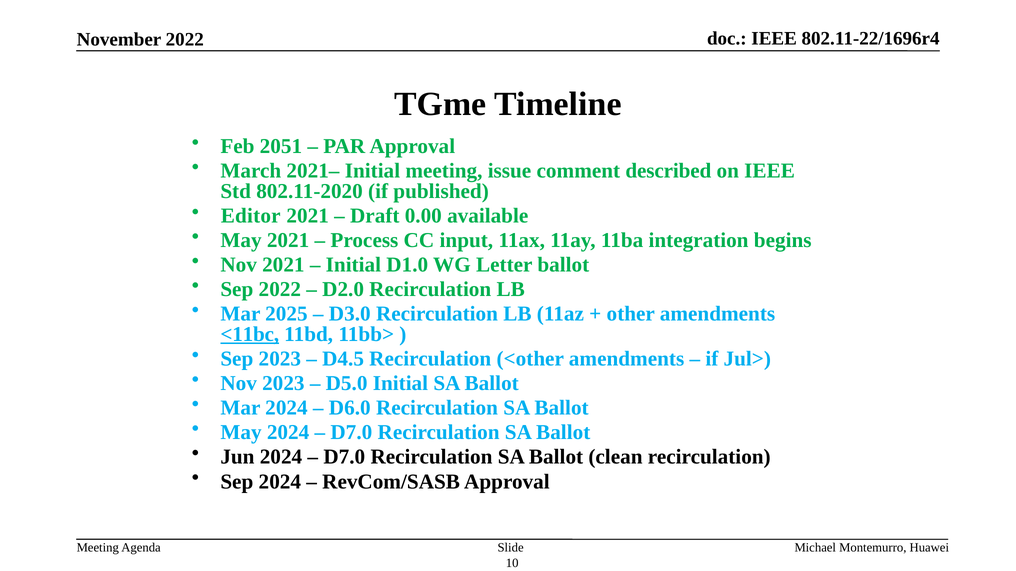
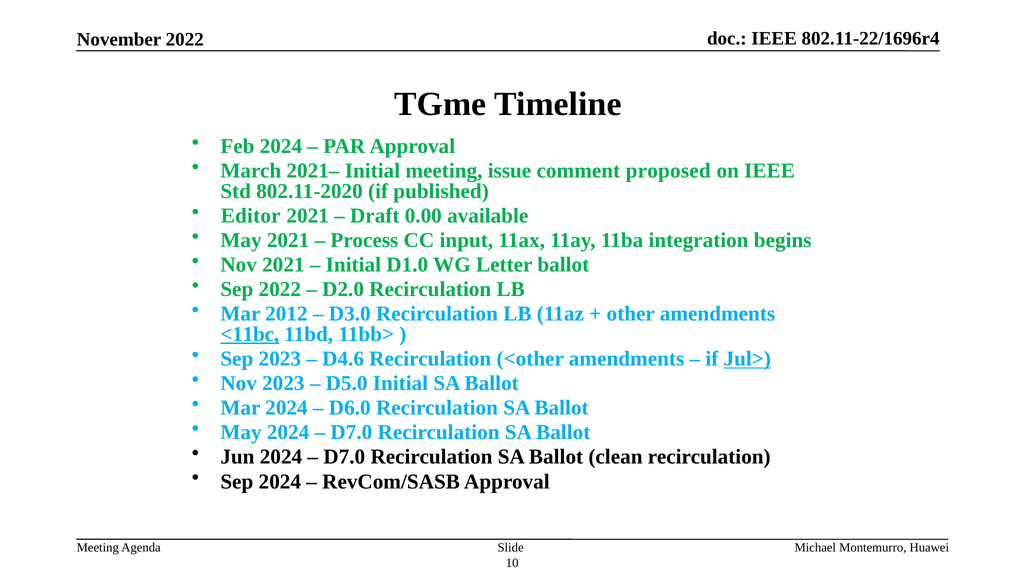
Feb 2051: 2051 -> 2024 (281, 146)
described: described -> proposed (668, 171)
2025: 2025 -> 2012 (286, 314)
D4.5: D4.5 -> D4.6 (343, 359)
Jul> underline: none -> present (747, 359)
